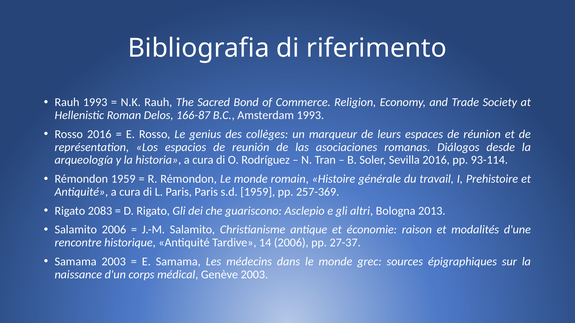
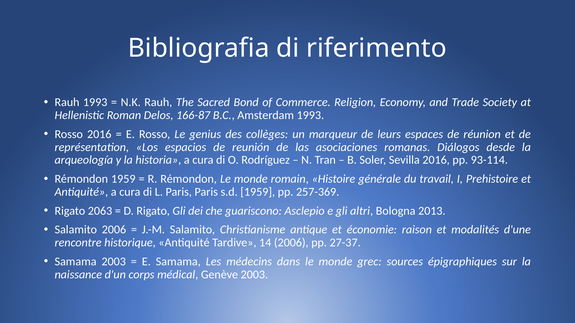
2083: 2083 -> 2063 (100, 211)
